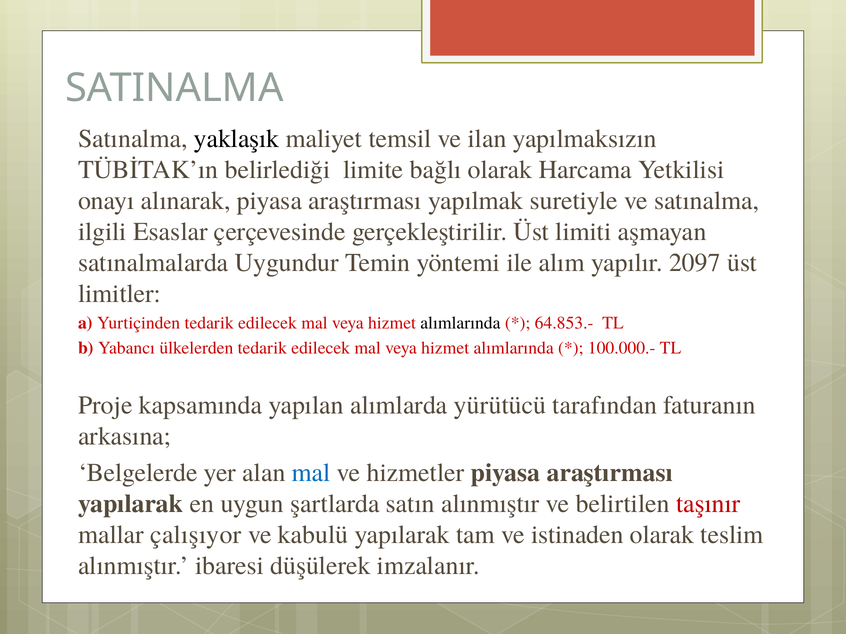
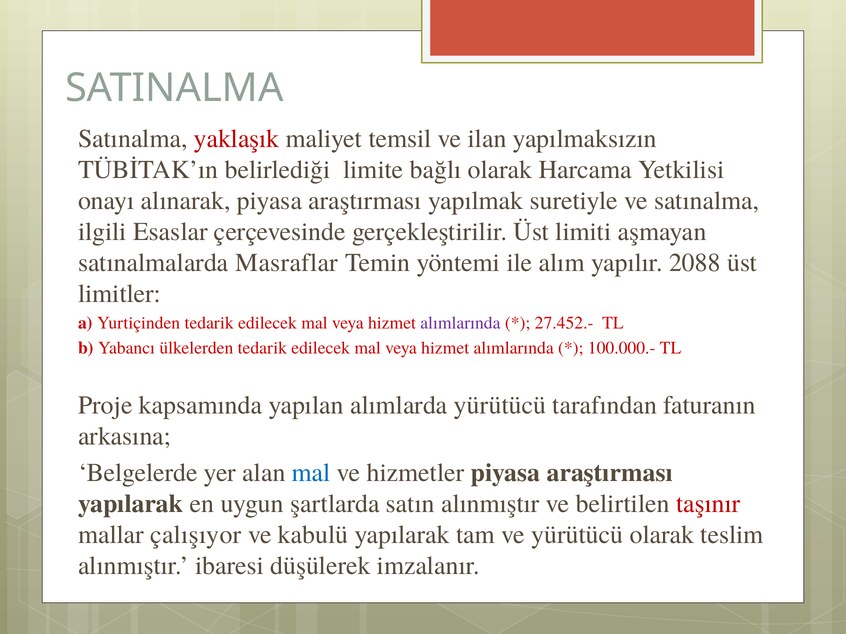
yaklaşık colour: black -> red (237, 139)
Uygundur: Uygundur -> Masraflar (287, 263)
2097: 2097 -> 2088 (695, 263)
alımlarında colour: black -> purple (460, 323)
64.853.-: 64.853.- -> 27.452.- (564, 323)
ve istinaden: istinaden -> yürütücü (577, 535)
